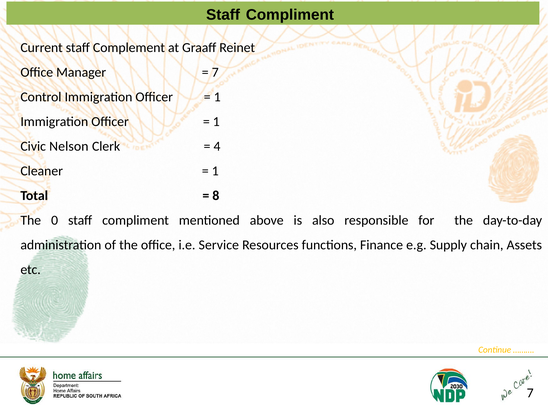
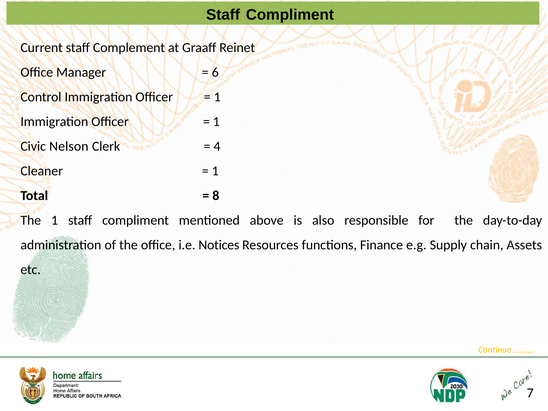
7: 7 -> 6 (215, 72)
The 0: 0 -> 1 (55, 220)
Service: Service -> Notices (219, 245)
